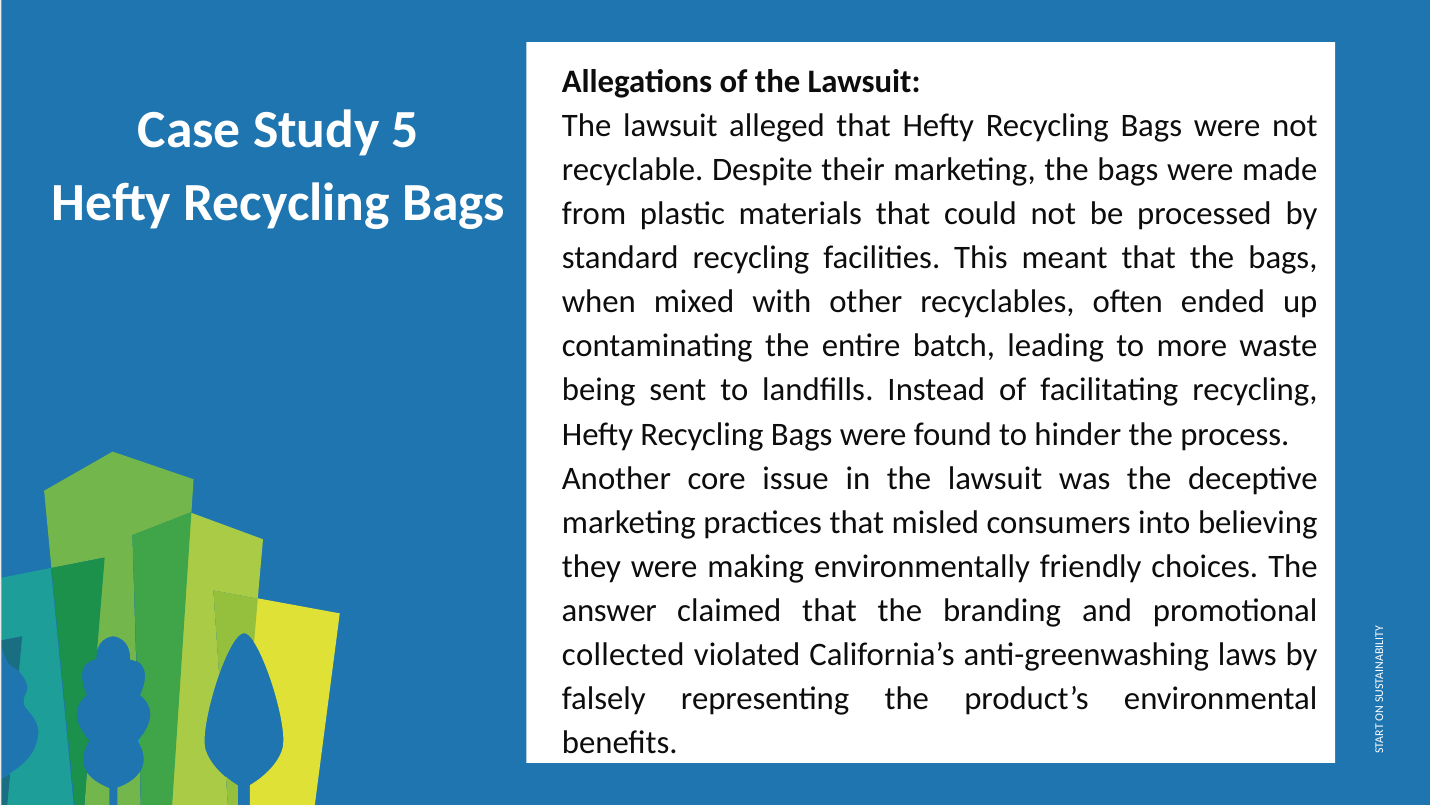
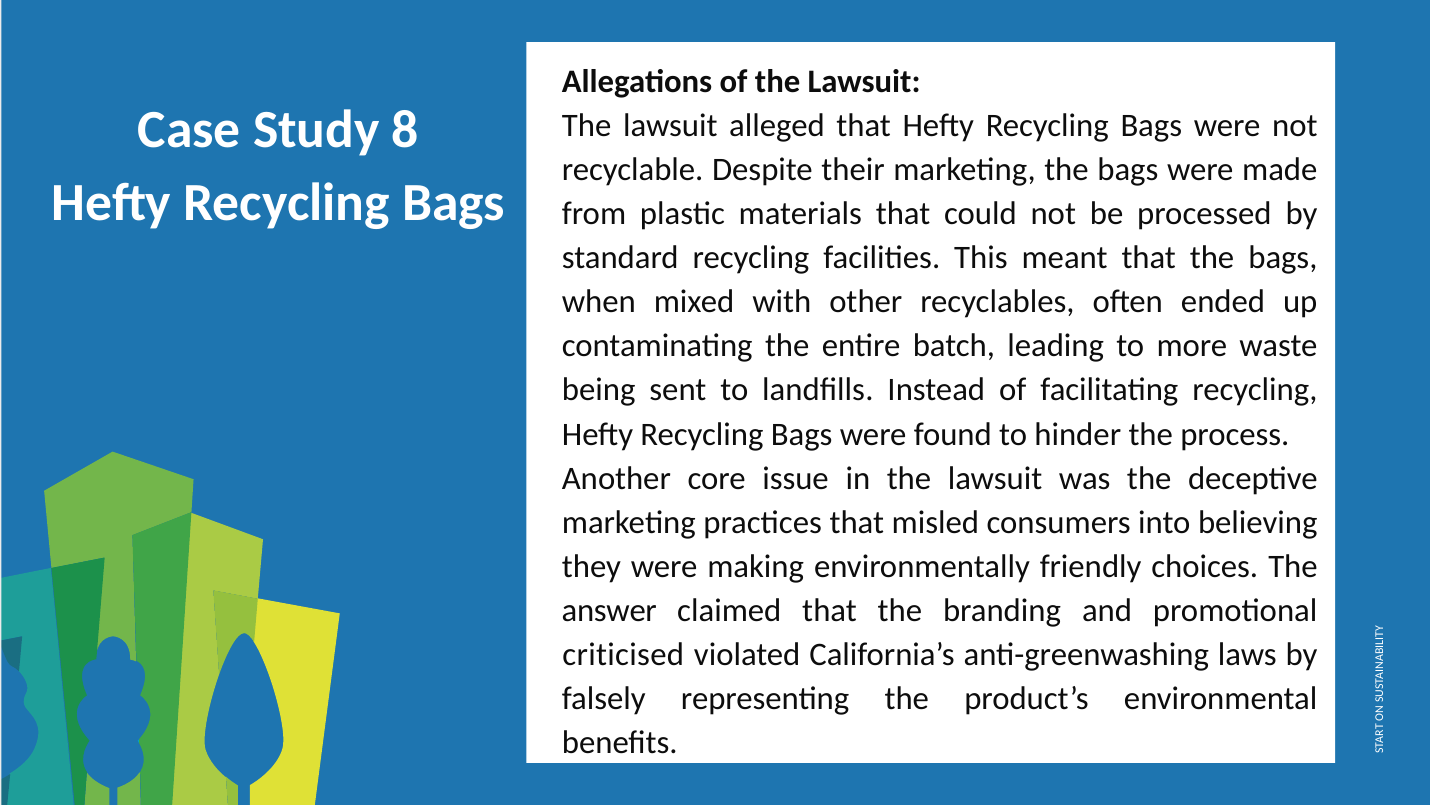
5: 5 -> 8 (405, 130)
collected: collected -> criticised (623, 654)
